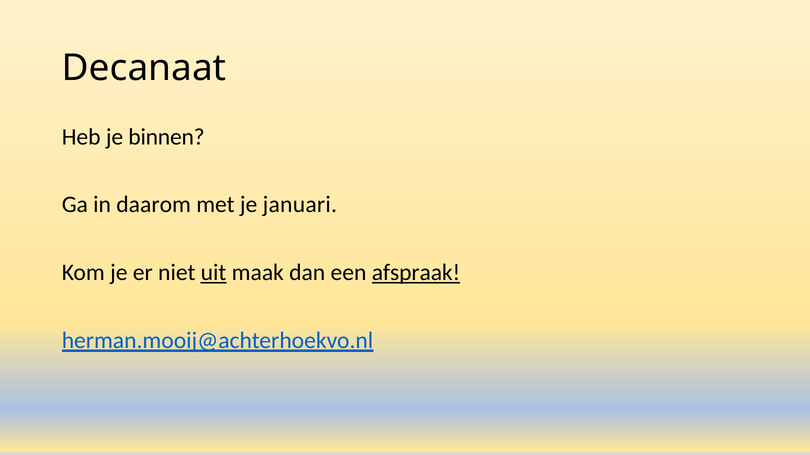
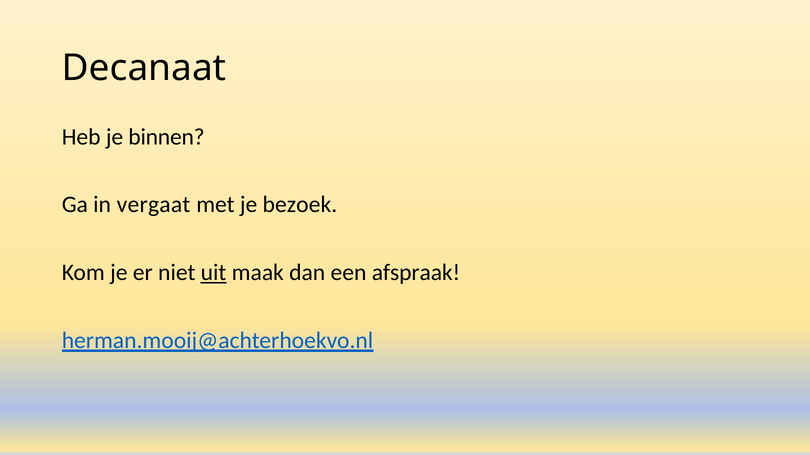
daarom: daarom -> vergaat (154, 205)
januari: januari -> bezoek (300, 205)
afspraak underline: present -> none (416, 273)
